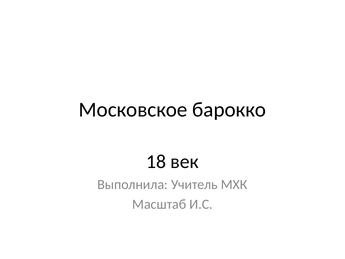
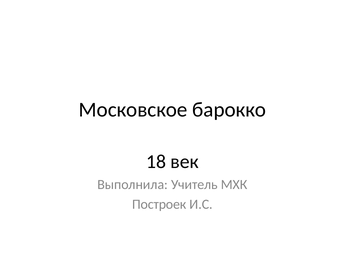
Масштаб: Масштаб -> Построек (159, 204)
